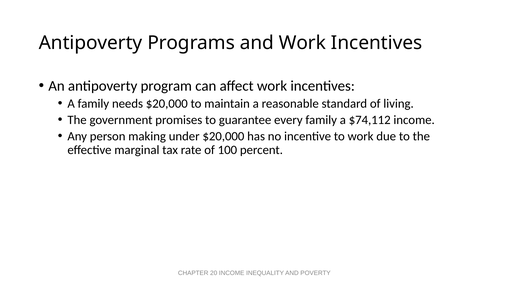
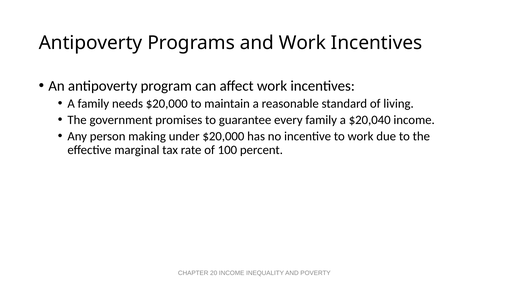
$74,112: $74,112 -> $20,040 (370, 120)
